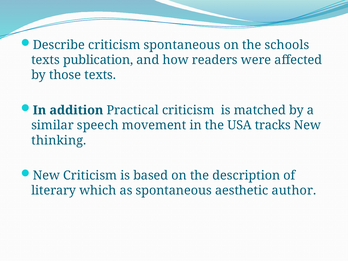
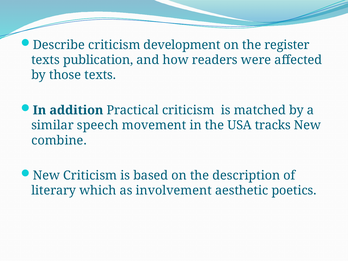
criticism spontaneous: spontaneous -> development (182, 45)
schools: schools -> register (287, 45)
thinking: thinking -> combine (59, 140)
as spontaneous: spontaneous -> involvement (174, 191)
author: author -> poetics (294, 191)
